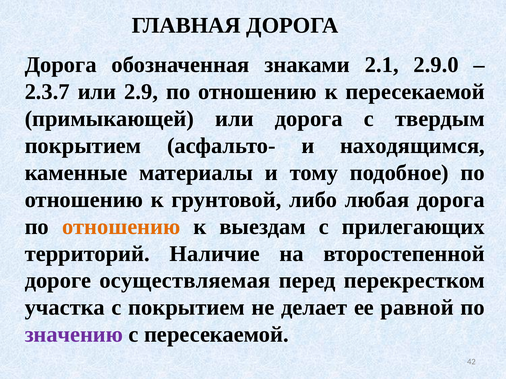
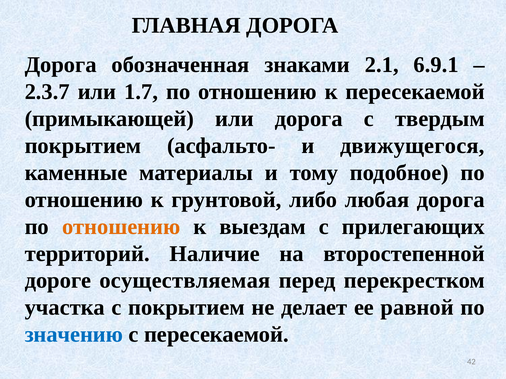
2.9.0: 2.9.0 -> 6.9.1 (436, 65)
2.9: 2.9 -> 1.7 (141, 92)
находящимся: находящимся -> движущегося (412, 146)
значению colour: purple -> blue (74, 335)
